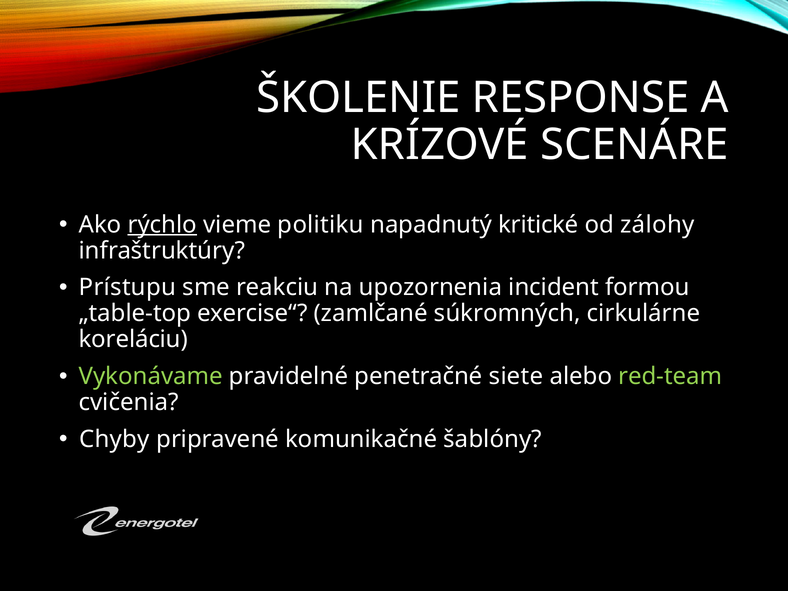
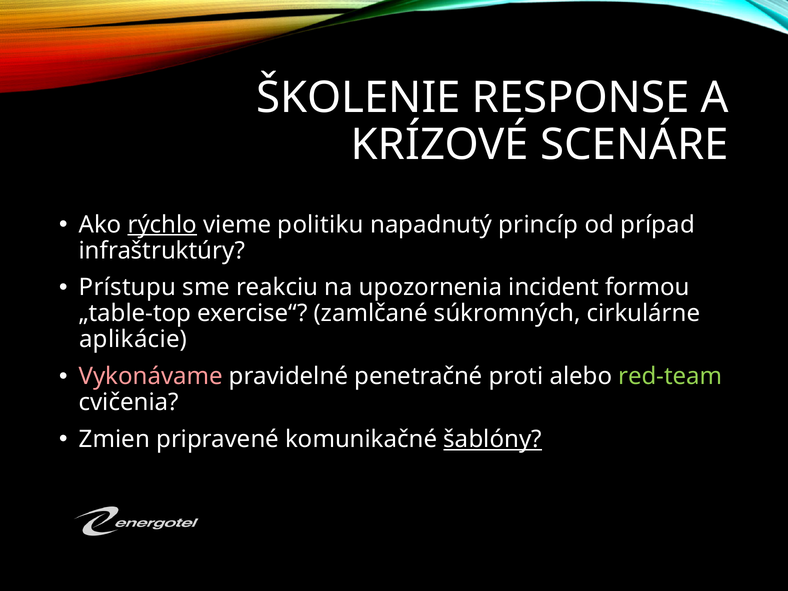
kritické: kritické -> princíp (538, 225)
zálohy: zálohy -> prípad (657, 225)
koreláciu: koreláciu -> aplikácie (133, 340)
Vykonávame colour: light green -> pink (151, 376)
siete: siete -> proti (516, 376)
Chyby: Chyby -> Zmien (114, 439)
šablóny underline: none -> present (493, 439)
